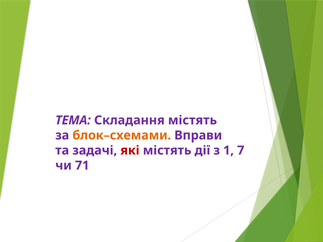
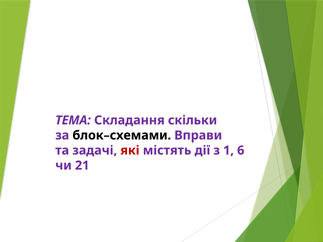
Складання містять: містять -> скільки (193, 120)
блок–схемами colour: orange -> black (122, 135)
7: 7 -> 6 (241, 151)
71: 71 -> 21 (82, 166)
